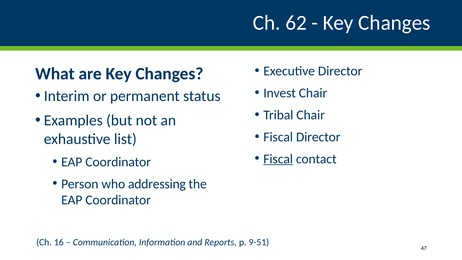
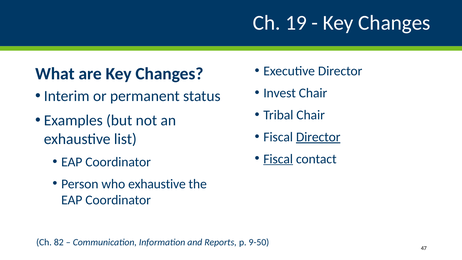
62: 62 -> 19 (296, 23)
Director underline: none -> present (318, 137)
who addressing: addressing -> exhaustive (157, 184)
16: 16 -> 82 (59, 242)
9-51: 9-51 -> 9-50 (259, 242)
